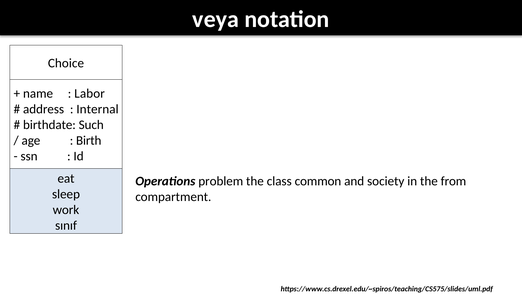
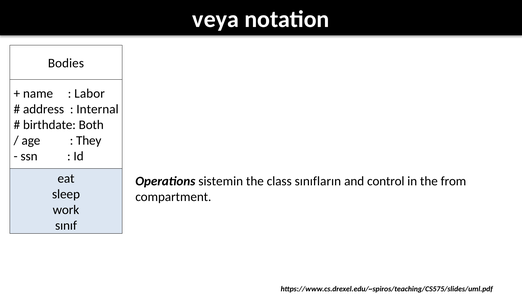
Choice: Choice -> Bodies (66, 63)
Such: Such -> Both (91, 125)
Birth: Birth -> They (89, 140)
problem: problem -> sistemin (221, 181)
common: common -> sınıfların (318, 181)
society: society -> control (386, 181)
